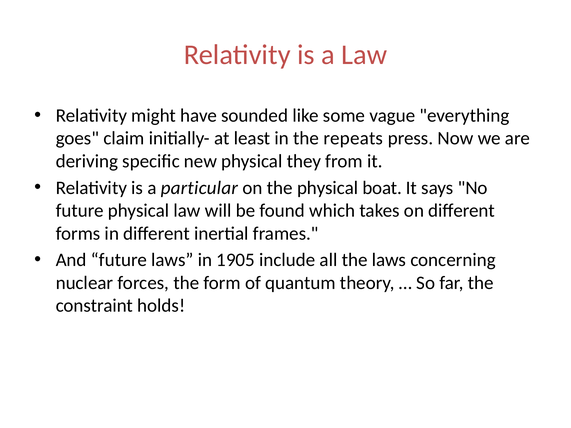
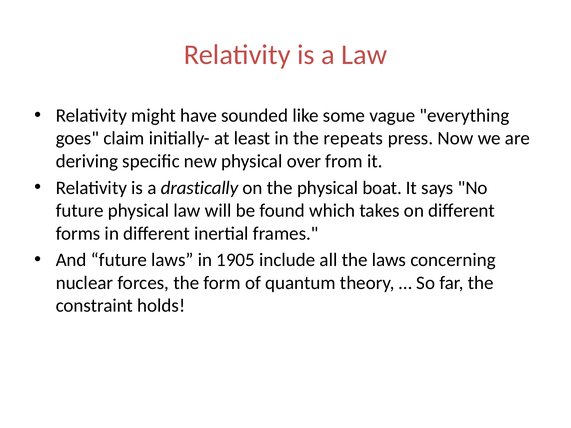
they: they -> over (304, 161)
particular: particular -> drastically (200, 188)
